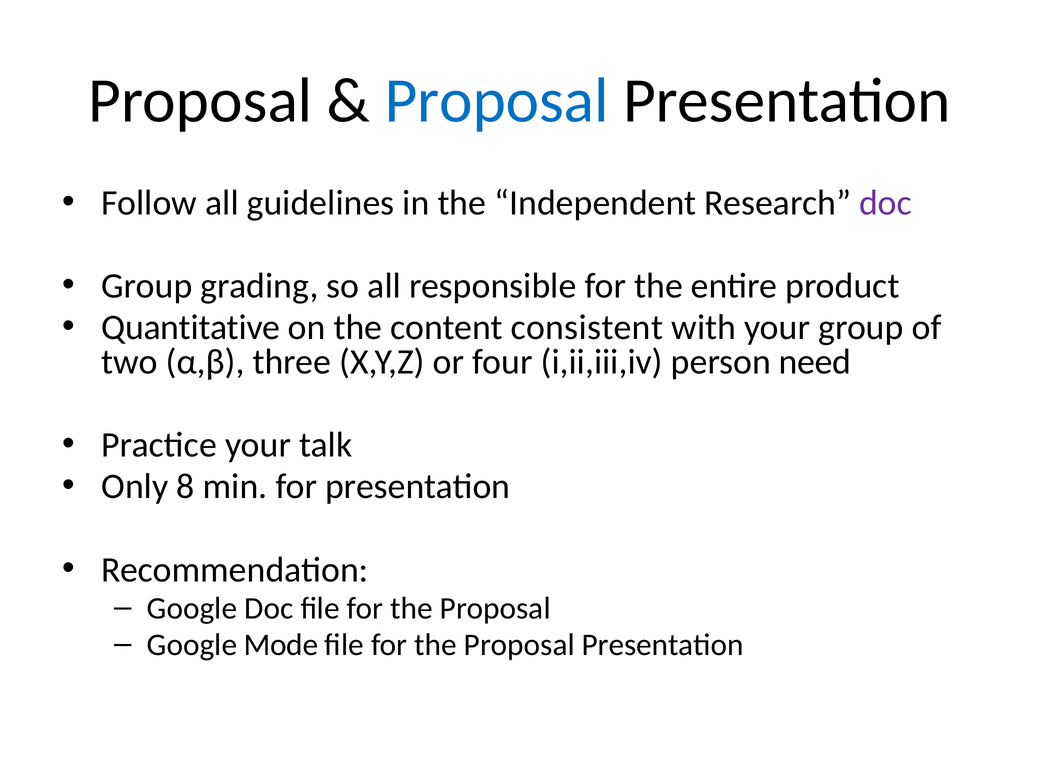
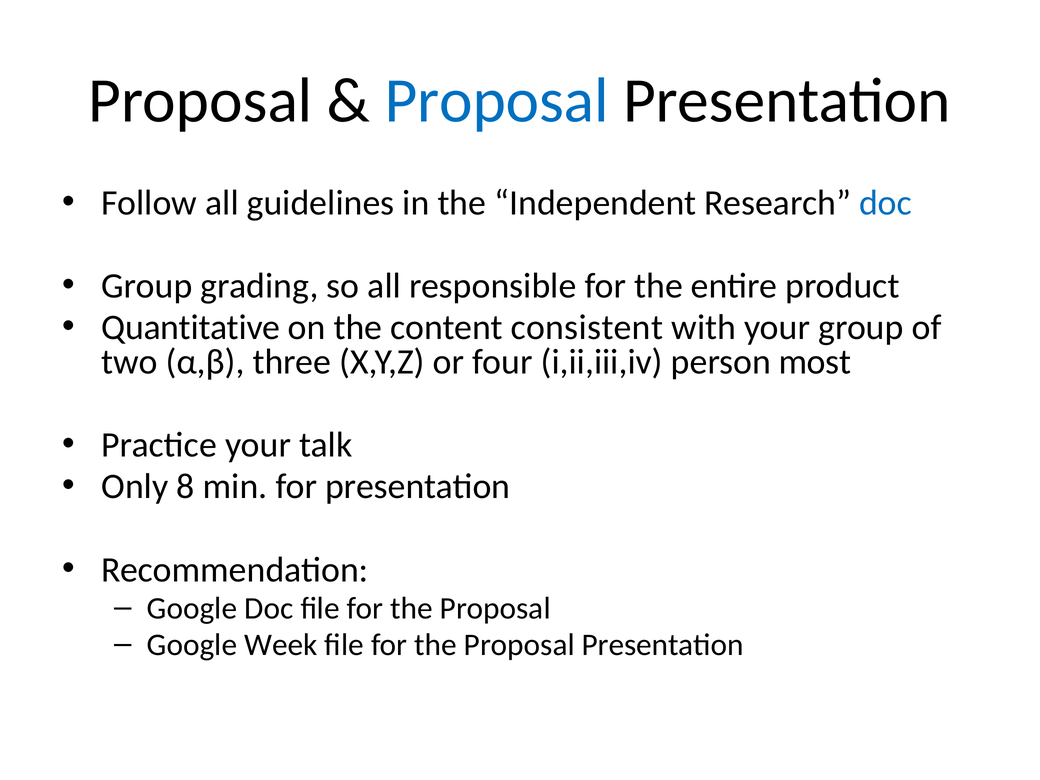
doc colour: purple -> blue (885, 203)
need: need -> most (815, 362)
Mode: Mode -> Week (281, 645)
